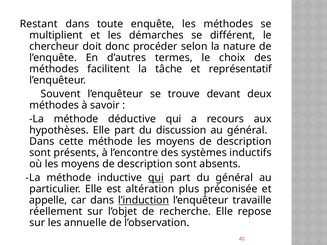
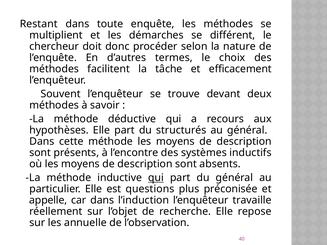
représentatif: représentatif -> efficacement (240, 69)
discussion: discussion -> structurés (181, 130)
altération: altération -> questions (150, 189)
l’induction underline: present -> none (144, 200)
